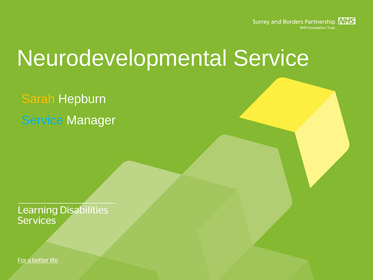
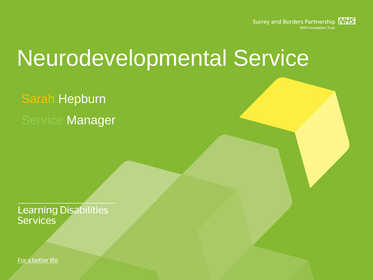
Service colour: light blue -> light green (42, 120)
